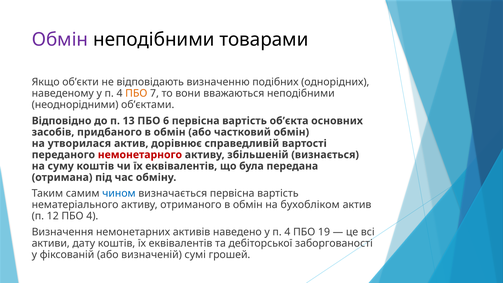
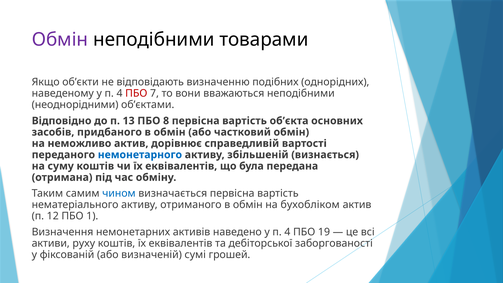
ПБО colour: orange -> red (136, 93)
6: 6 -> 8 (166, 121)
утворилася: утворилася -> неможливо (79, 143)
немонетарного colour: red -> blue (140, 155)
ПБО 4: 4 -> 1 (92, 216)
дату: дату -> руху (84, 243)
